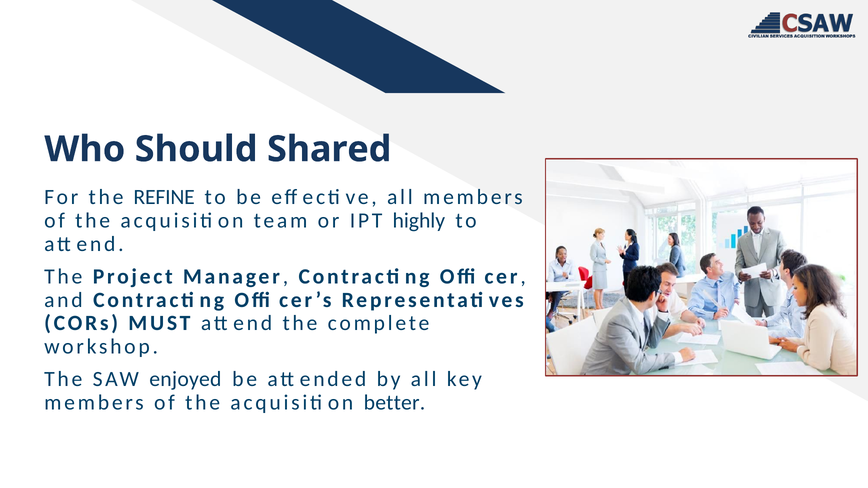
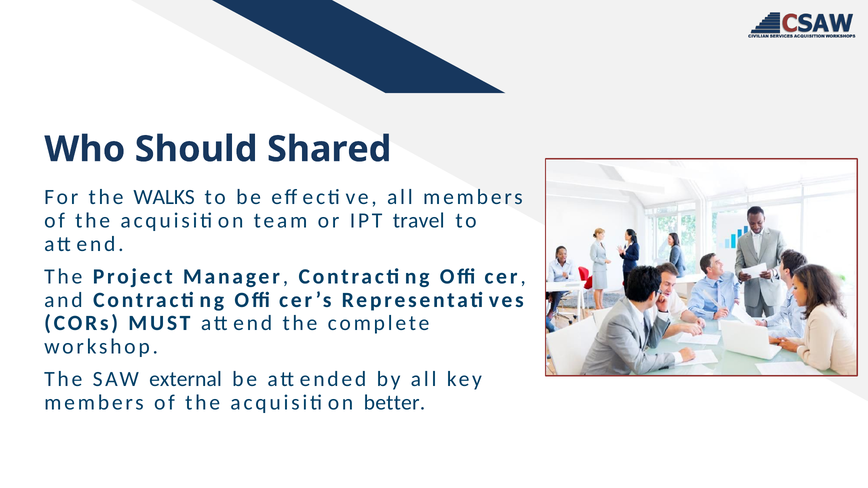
REFINE: REFINE -> WALKS (164, 197)
highly: highly -> travel (419, 221)
enjoyed: enjoyed -> external (186, 379)
